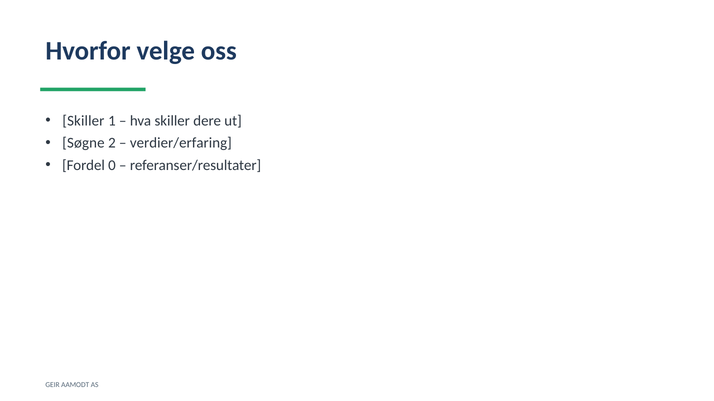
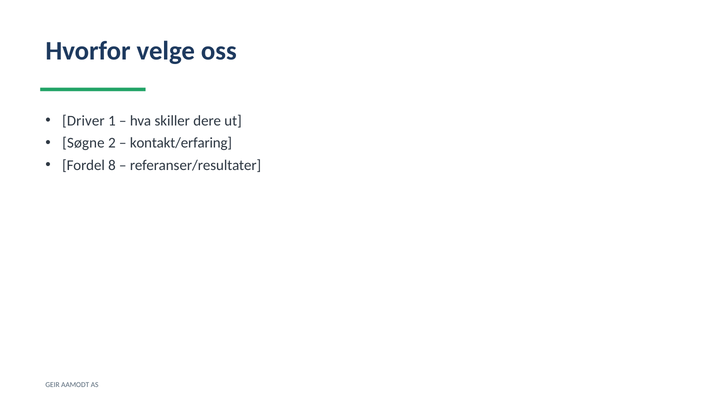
Skiller: Skiller -> Driver (83, 121)
verdier/erfaring: verdier/erfaring -> kontakt/erfaring (181, 143)
0: 0 -> 8 (112, 166)
